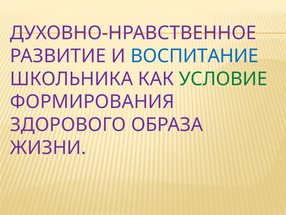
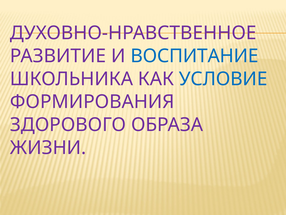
УСЛОВИЕ colour: green -> blue (223, 79)
